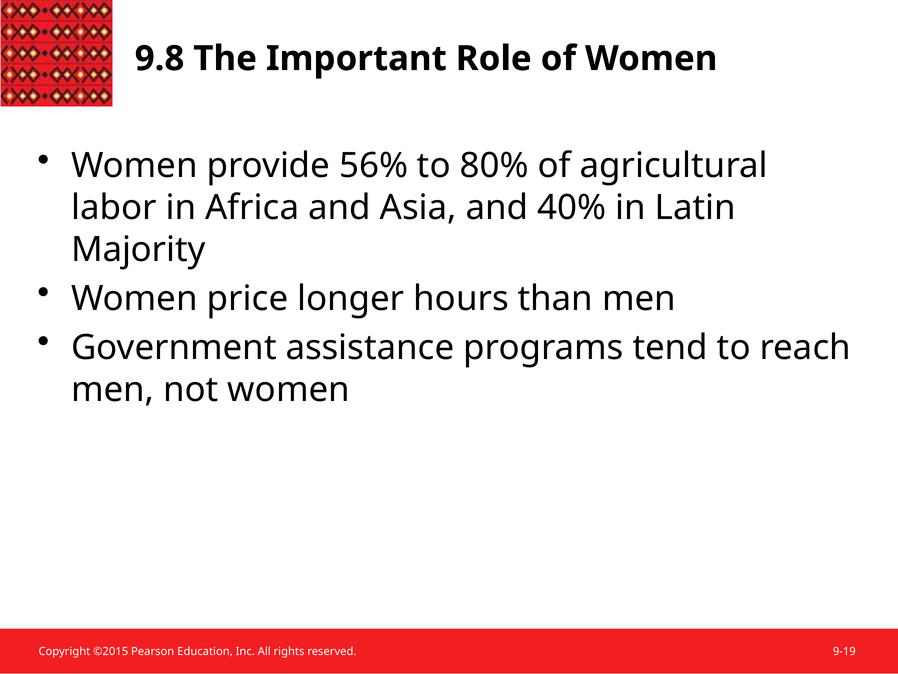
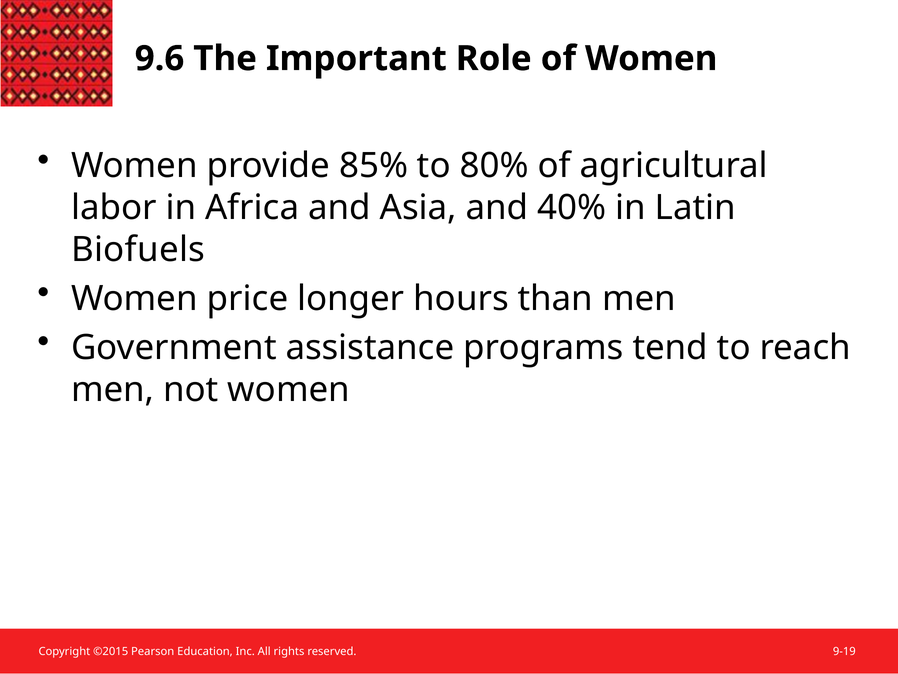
9.8: 9.8 -> 9.6 (160, 59)
56%: 56% -> 85% (374, 166)
Majority: Majority -> Biofuels (138, 249)
